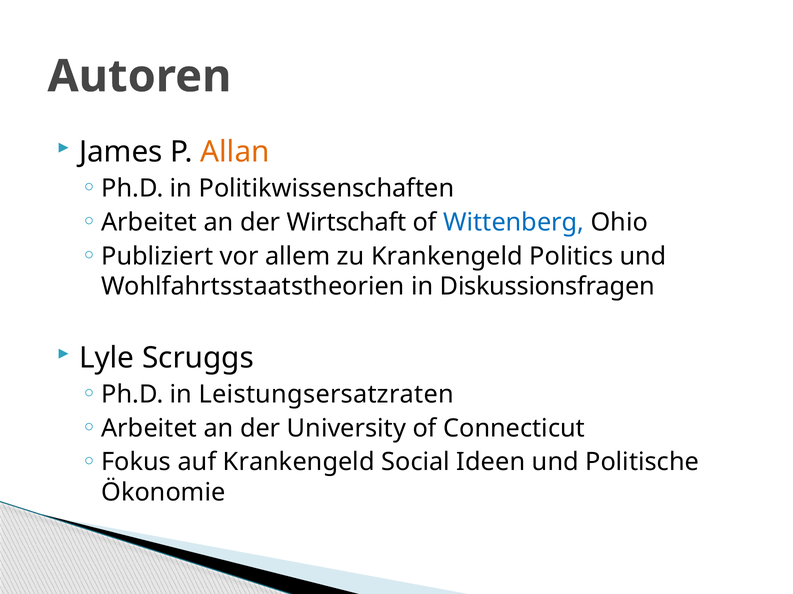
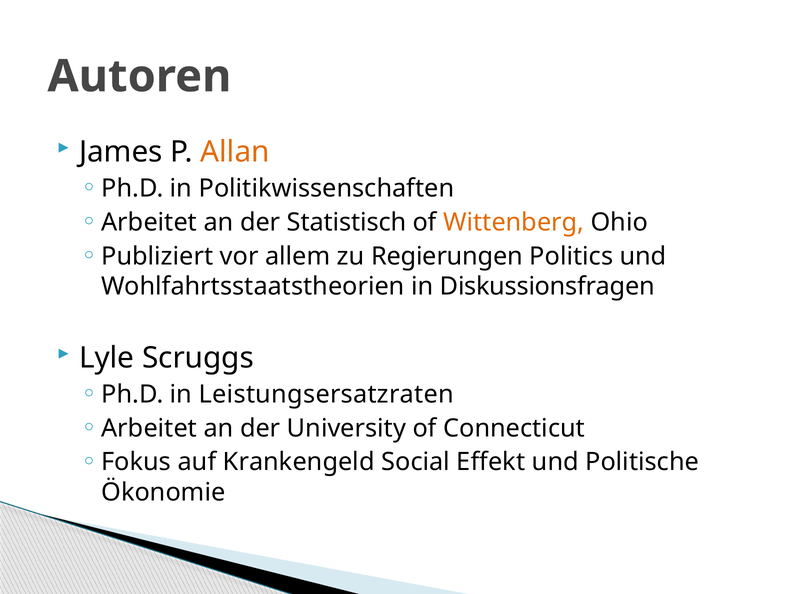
Wirtschaft: Wirtschaft -> Statistisch (347, 223)
Wittenberg colour: blue -> orange (514, 223)
zu Krankengeld: Krankengeld -> Regierungen (447, 256)
Ideen: Ideen -> Effekt (491, 463)
